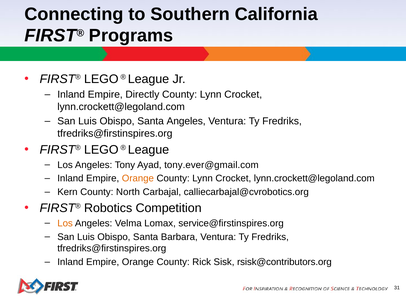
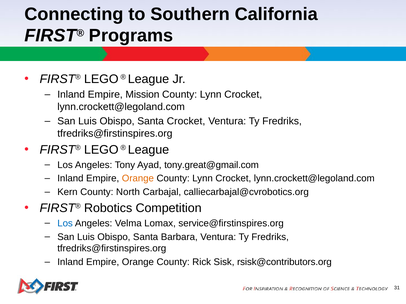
Directly: Directly -> Mission (142, 95)
Santa Angeles: Angeles -> Crocket (186, 121)
tony.ever@gmail.com: tony.ever@gmail.com -> tony.great@gmail.com (211, 165)
Los colour: orange -> blue (65, 224)
